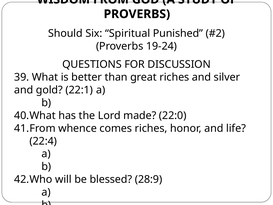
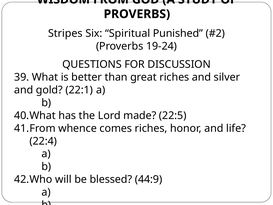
Should: Should -> Stripes (65, 33)
22:0: 22:0 -> 22:5 (173, 115)
28:9: 28:9 -> 44:9 (149, 179)
